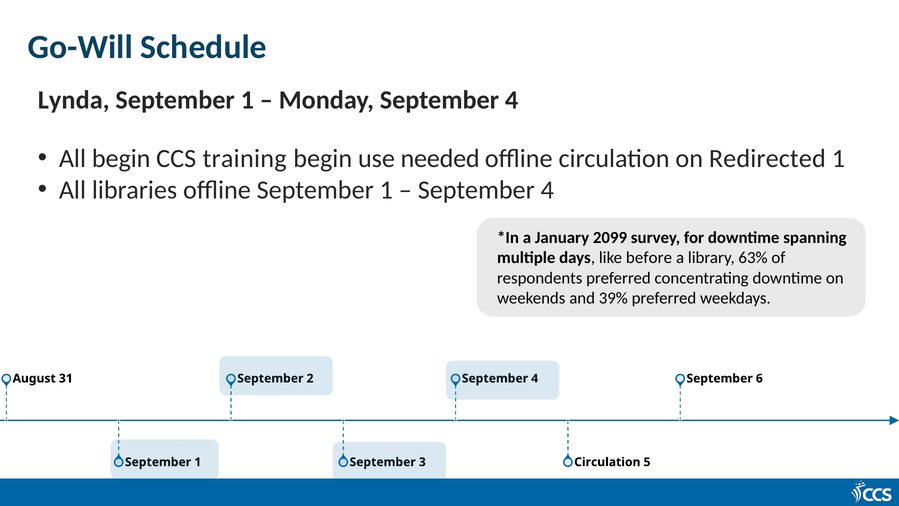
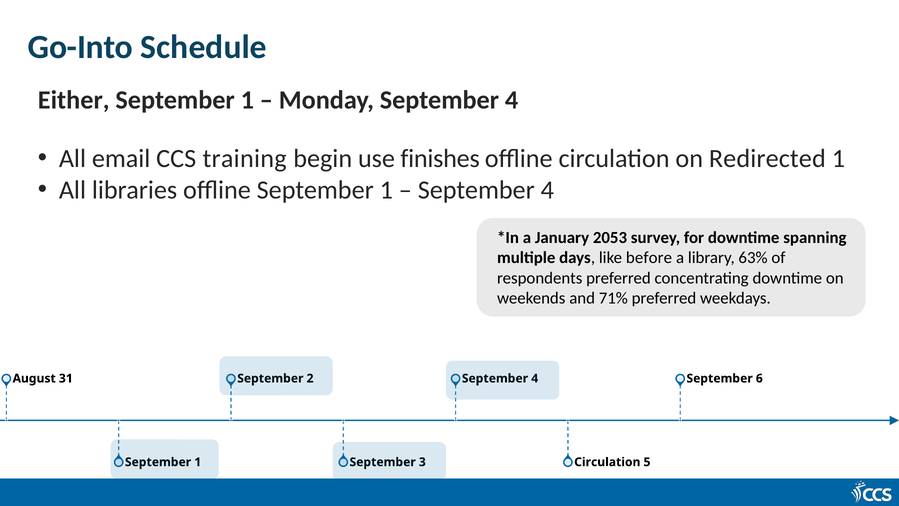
Go-Will: Go-Will -> Go-Into (80, 47)
Lynda: Lynda -> Either (74, 100)
All begin: begin -> email (121, 158)
needed: needed -> finishes (440, 158)
2099: 2099 -> 2053 (610, 237)
39%: 39% -> 71% (613, 298)
